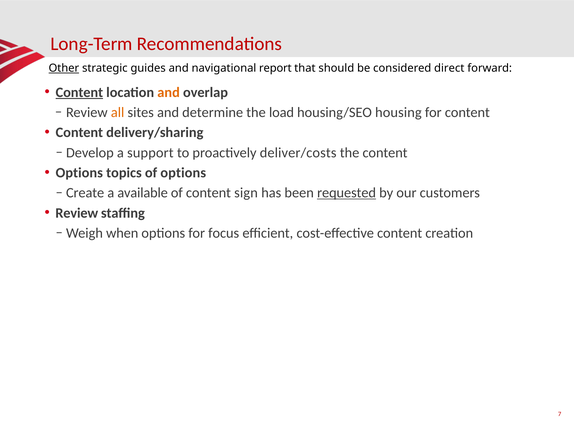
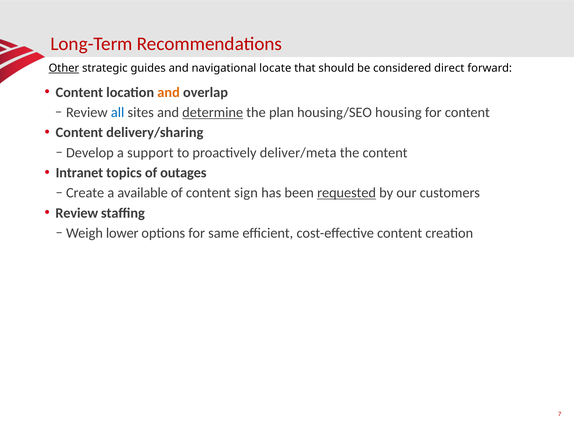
report: report -> locate (275, 68)
Content underline: present -> none (79, 92)
all colour: orange -> blue (118, 112)
determine underline: none -> present (213, 112)
load: load -> plan (281, 112)
deliver/costs: deliver/costs -> deliver/meta (298, 152)
Options: Options -> Intranet (79, 173)
of options: options -> outages (183, 173)
when: when -> lower (122, 233)
focus: focus -> same (224, 233)
